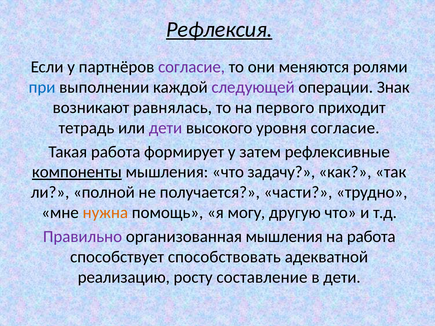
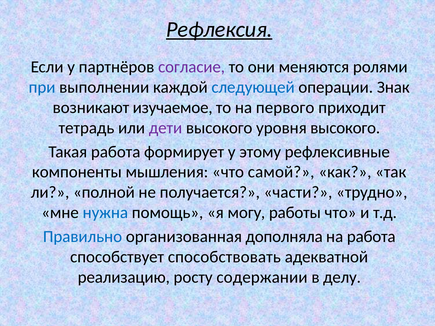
следующей colour: purple -> blue (253, 87)
равнялась: равнялась -> изучаемое (173, 108)
уровня согласие: согласие -> высокого (345, 128)
затем: затем -> этому (260, 152)
компоненты underline: present -> none (77, 172)
задачу: задачу -> самой (281, 172)
нужна colour: orange -> blue (105, 213)
другую: другую -> работы (295, 213)
Правильно colour: purple -> blue (83, 237)
организованная мышления: мышления -> дополняла (284, 237)
составление: составление -> содержании (262, 277)
в дети: дети -> делу (342, 277)
